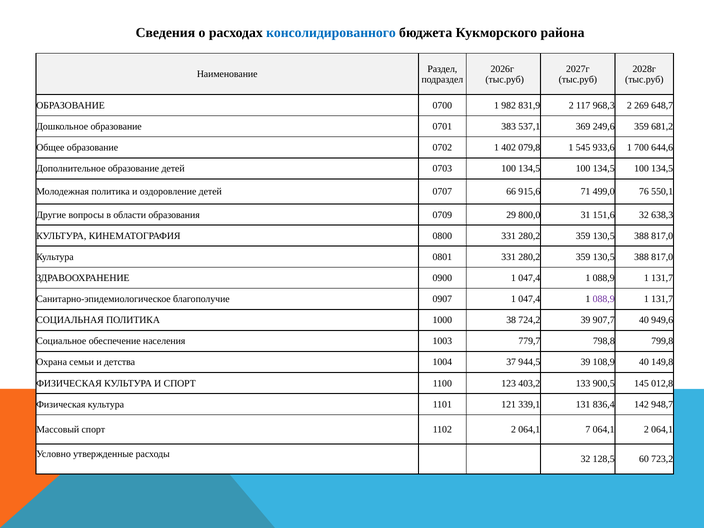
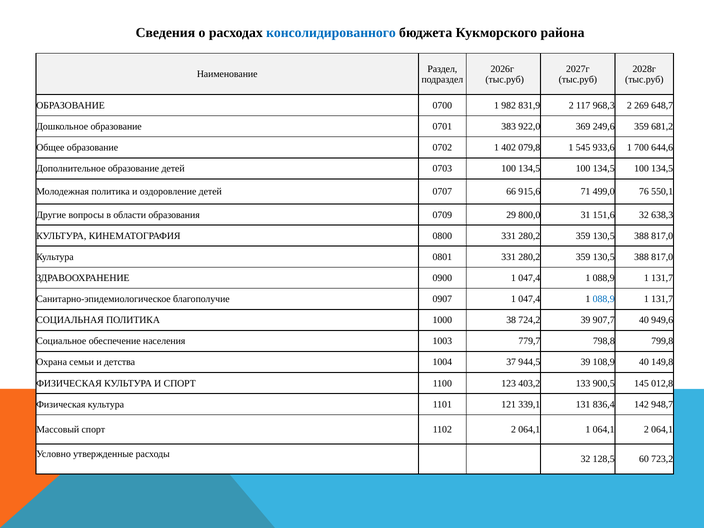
537,1: 537,1 -> 922,0 (529, 126)
088,9 colour: purple -> blue (604, 299)
064,1 7: 7 -> 1 (588, 430)
